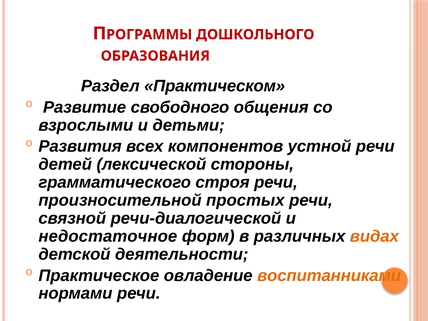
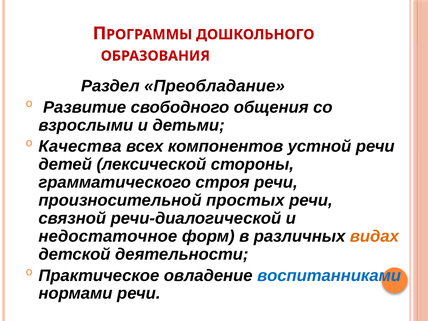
Практическом: Практическом -> Преобладание (214, 86)
Развития: Развития -> Качества (80, 146)
воспитанниками colour: orange -> blue (329, 276)
